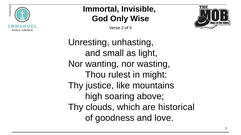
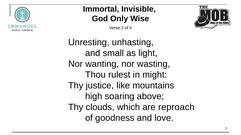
historical: historical -> reproach (176, 108)
